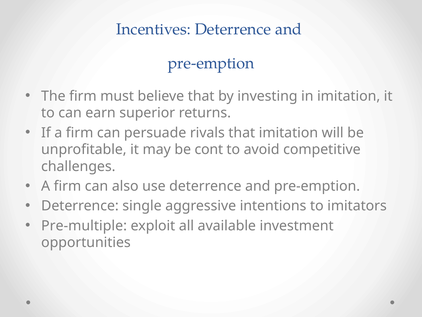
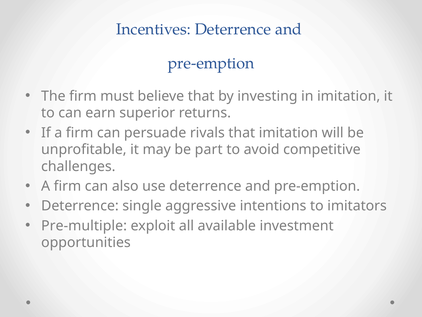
cont: cont -> part (209, 149)
